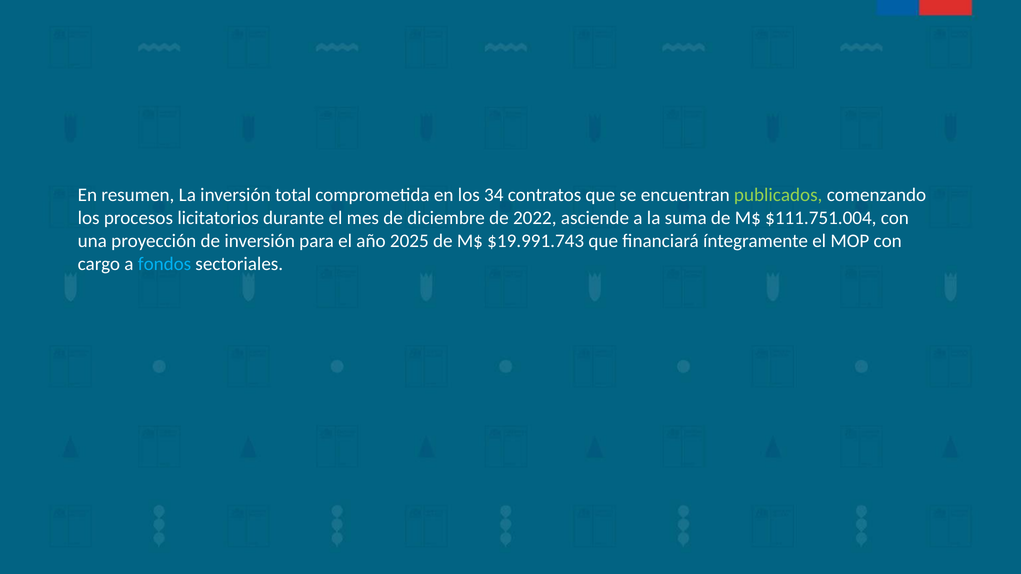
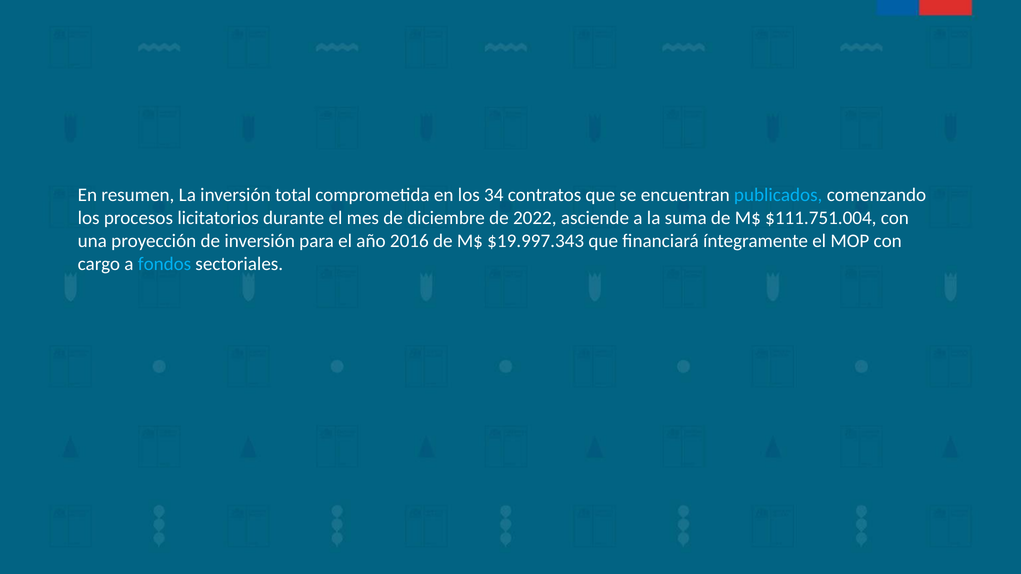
publicados colour: light green -> light blue (778, 195)
2025: 2025 -> 2016 (409, 241)
$19.991.743: $19.991.743 -> $19.997.343 (536, 241)
